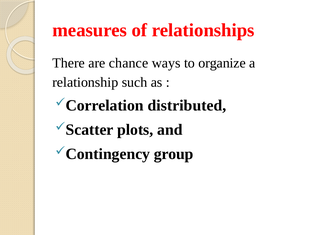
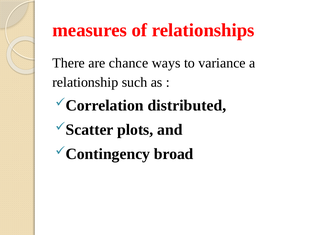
organize: organize -> variance (222, 63)
group: group -> broad (174, 154)
